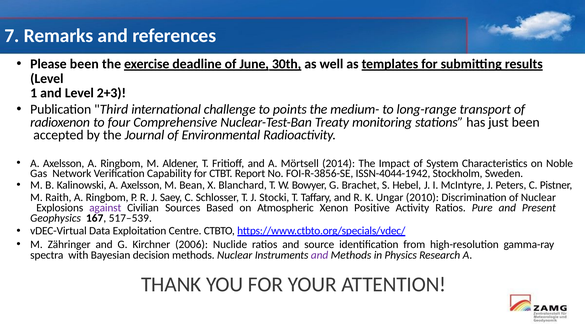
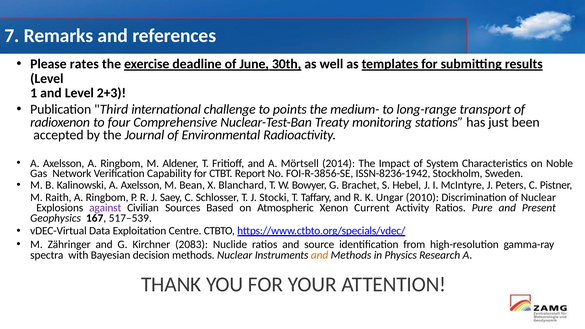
Please been: been -> rates (84, 64)
ISSN-4044-1942: ISSN-4044-1942 -> ISSN-8236-1942 (393, 174)
Positive: Positive -> Current (372, 208)
2006: 2006 -> 2083 (192, 244)
and colour: purple -> orange (320, 255)
